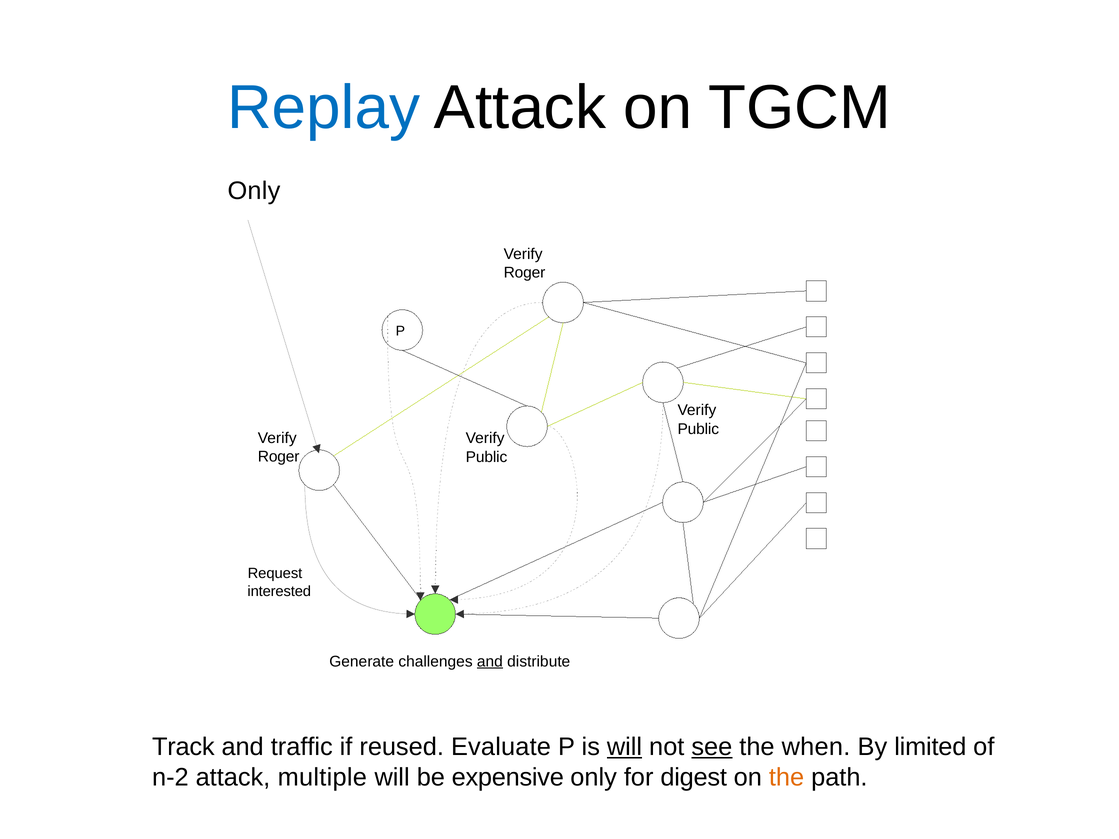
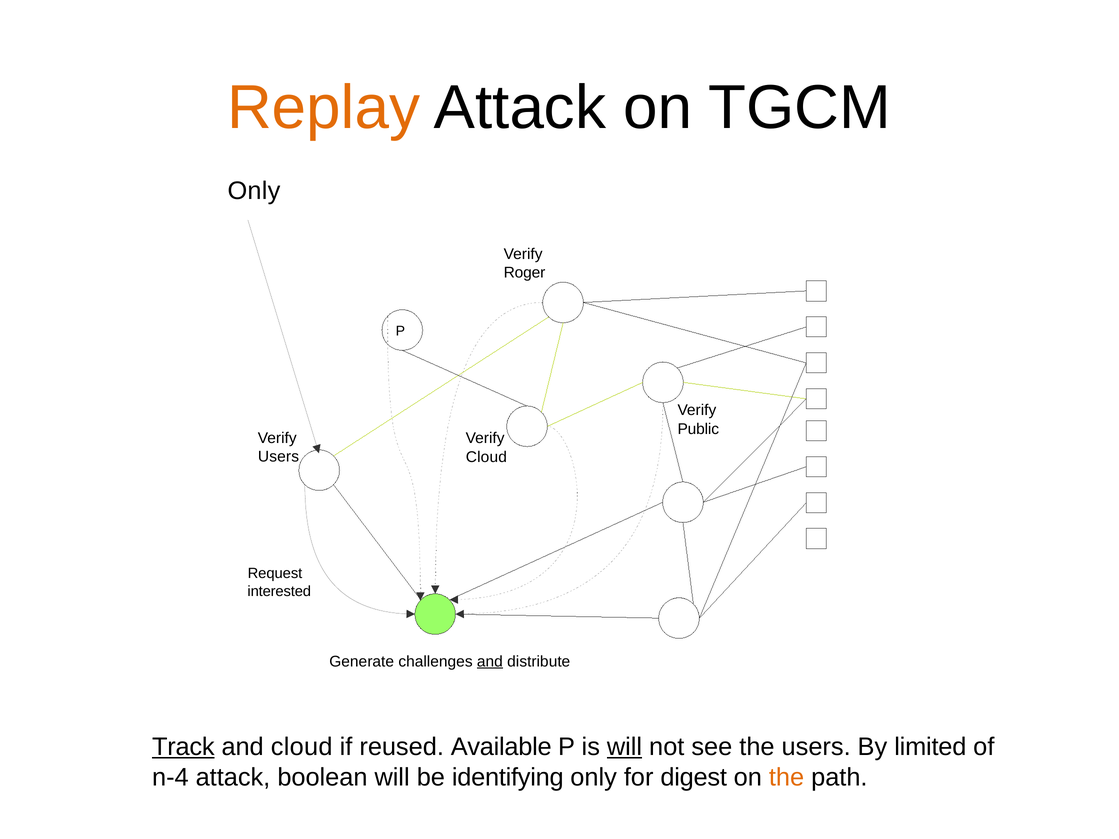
Replay colour: blue -> orange (324, 108)
Roger: Roger -> Users (279, 457)
Public: Public -> Cloud (486, 457)
Track underline: none -> present (183, 747)
and traffic: traffic -> cloud (302, 747)
Evaluate: Evaluate -> Available (501, 747)
see underline: present -> none (712, 747)
the when: when -> users (816, 747)
n-2: n-2 -> n-4 (170, 777)
multiple: multiple -> boolean (322, 777)
expensive: expensive -> identifying (508, 777)
